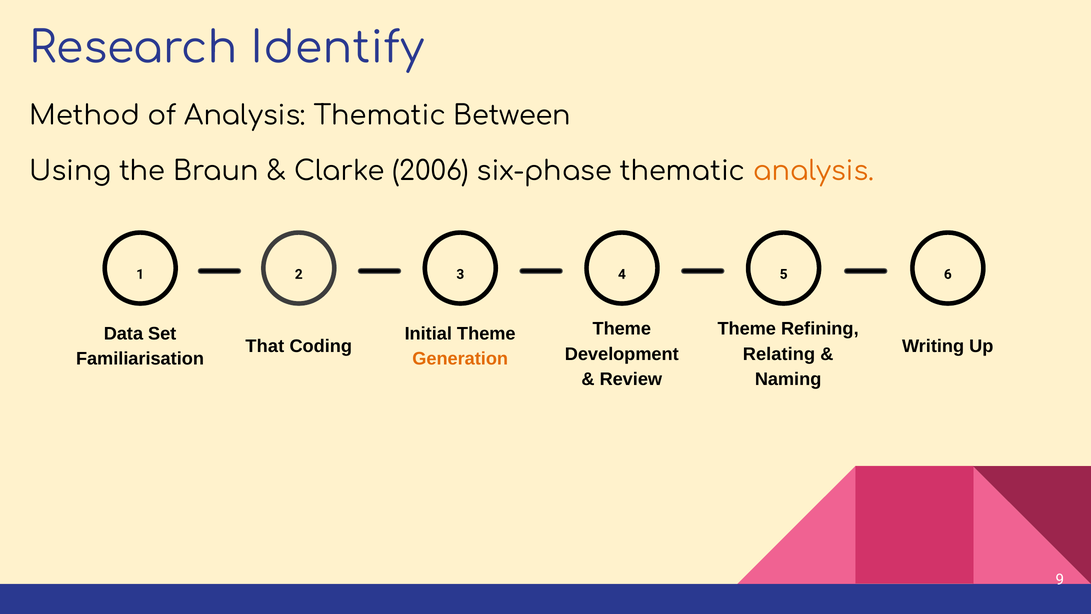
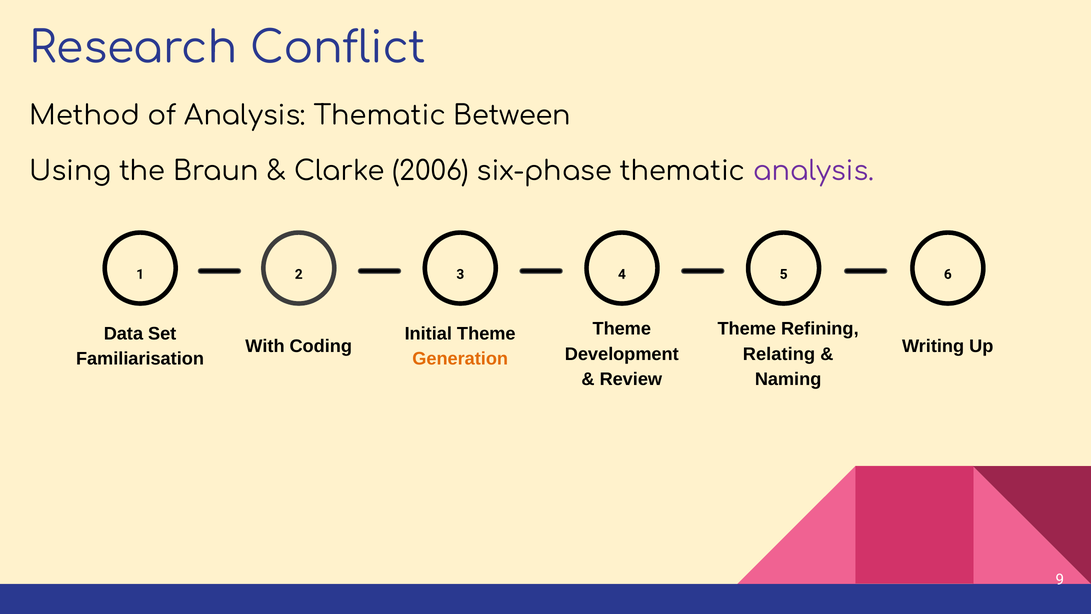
Identify: Identify -> Conflict (338, 48)
analysis colour: orange -> purple (814, 171)
That: That -> With (265, 346)
